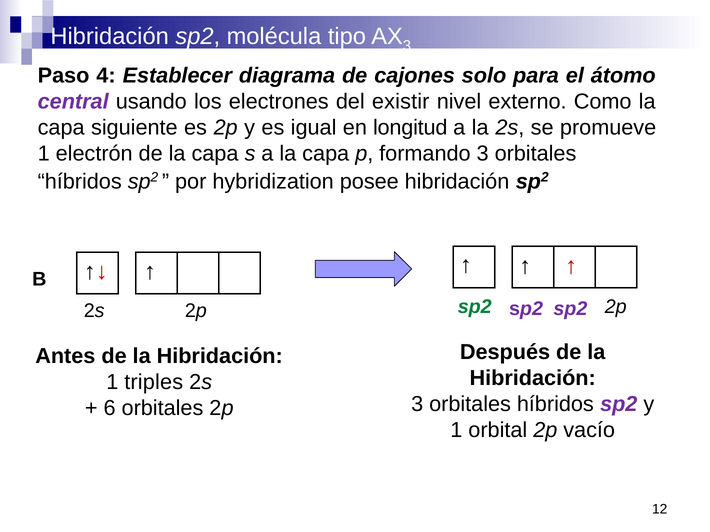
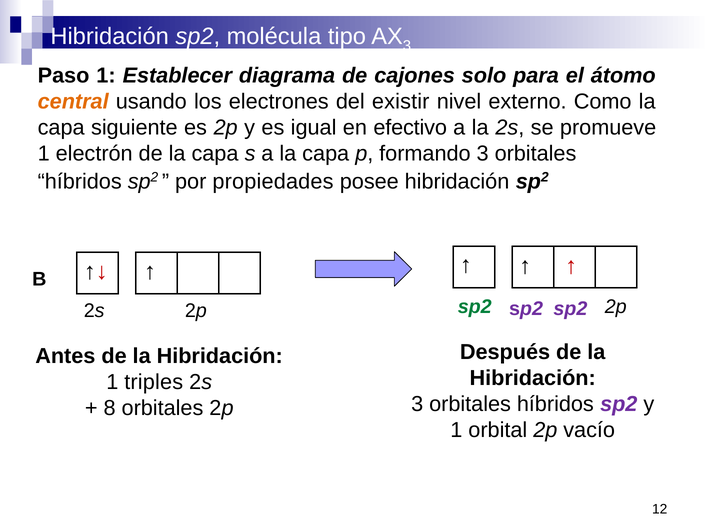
Paso 4: 4 -> 1 (106, 76)
central colour: purple -> orange (73, 102)
longitud: longitud -> efectivo (410, 128)
hybridization: hybridization -> propiedades (273, 182)
6: 6 -> 8 (110, 408)
